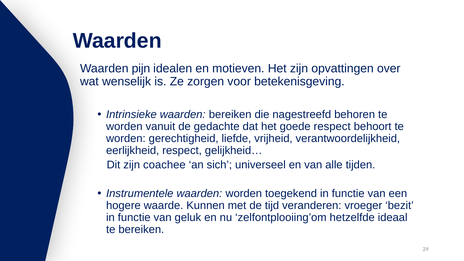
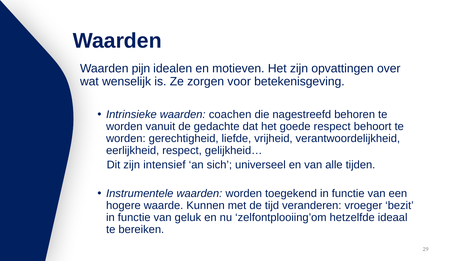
waarden bereiken: bereiken -> coachen (230, 114)
coachee: coachee -> intensief (164, 165)
